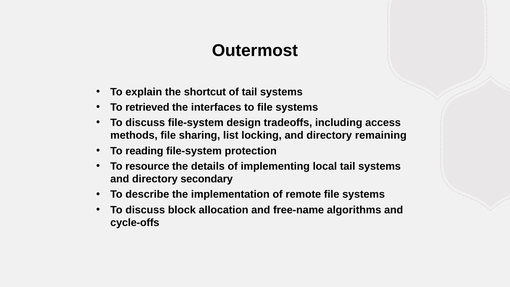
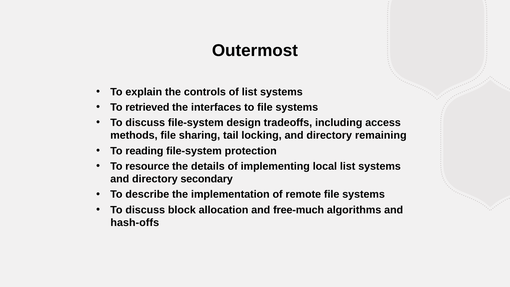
shortcut: shortcut -> controls (205, 92)
of tail: tail -> list (249, 92)
list: list -> tail (231, 135)
local tail: tail -> list (348, 166)
free-name: free-name -> free-much (299, 210)
cycle-offs: cycle-offs -> hash-offs (135, 223)
